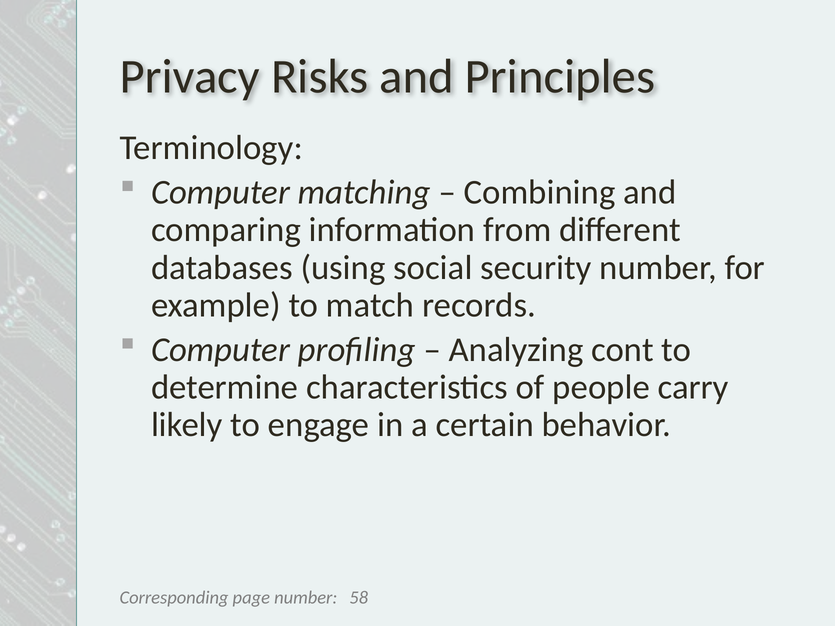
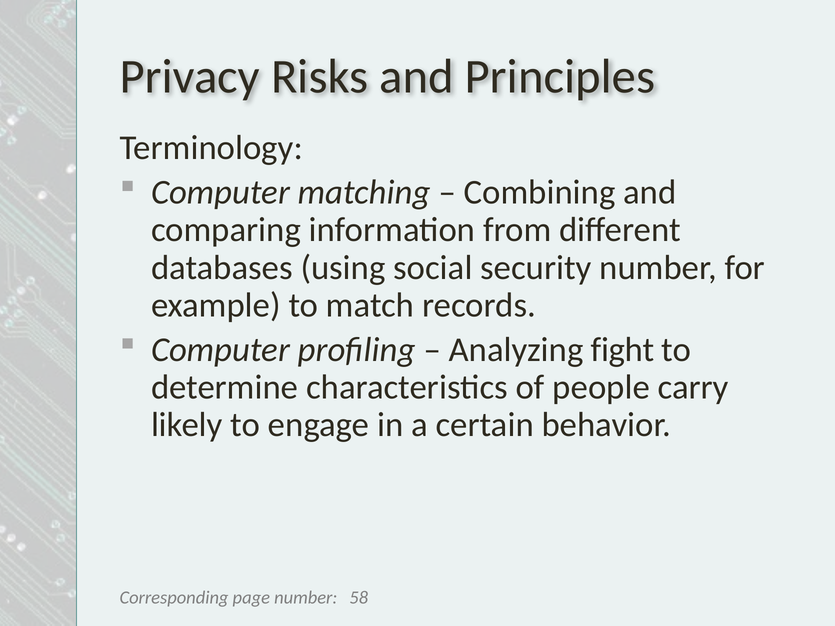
cont: cont -> fight (623, 350)
